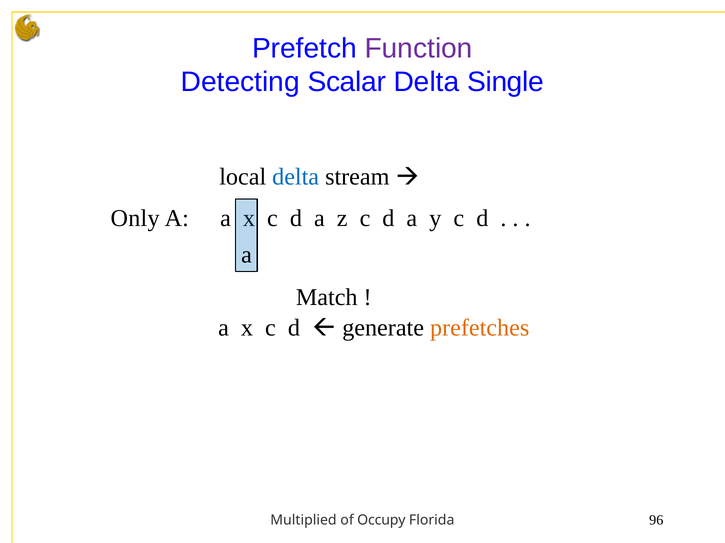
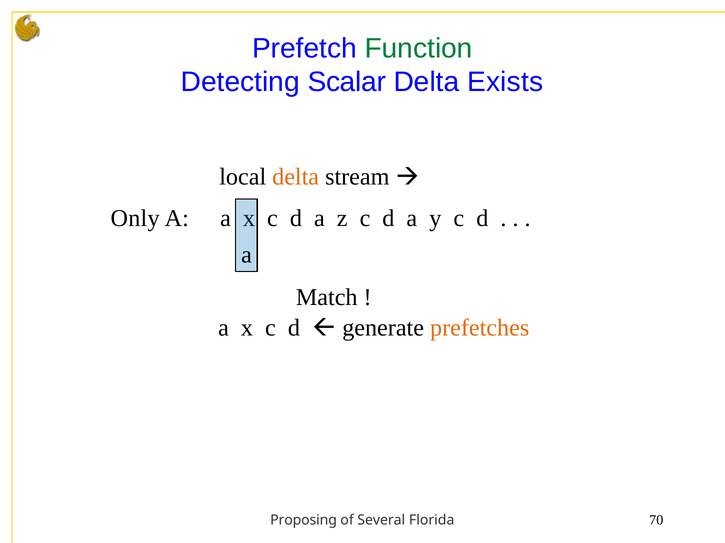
Function colour: purple -> green (419, 48)
Single: Single -> Exists (505, 82)
delta colour: blue -> orange (296, 177)
Multiplied: Multiplied -> Proposing (304, 521)
Occupy: Occupy -> Several (381, 521)
96: 96 -> 70 (656, 521)
